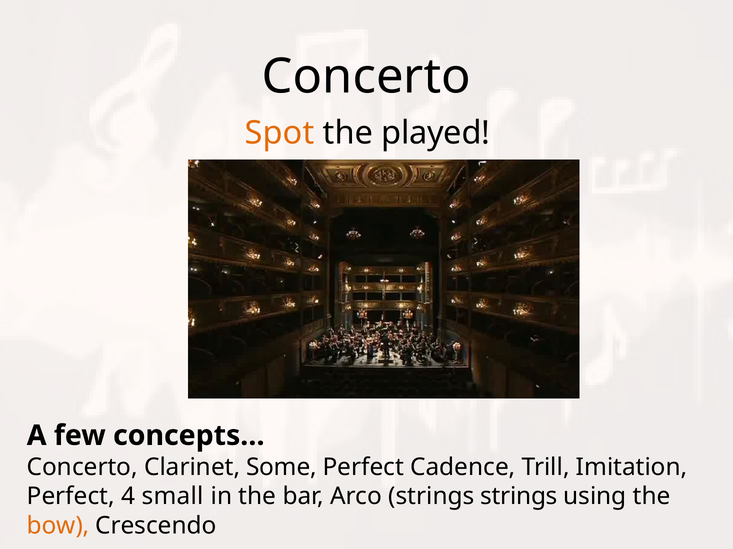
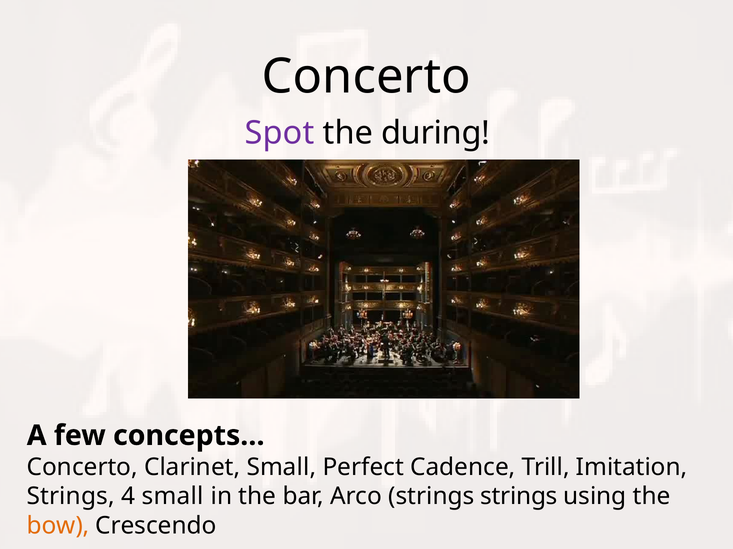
Spot colour: orange -> purple (280, 133)
played: played -> during (436, 133)
Clarinet Some: Some -> Small (281, 468)
Perfect: Perfect -> Strings (71, 497)
